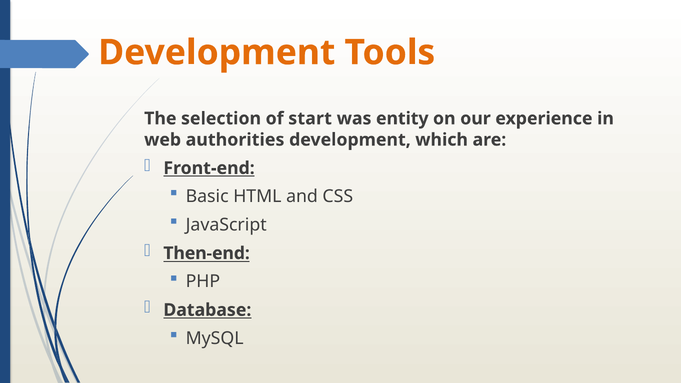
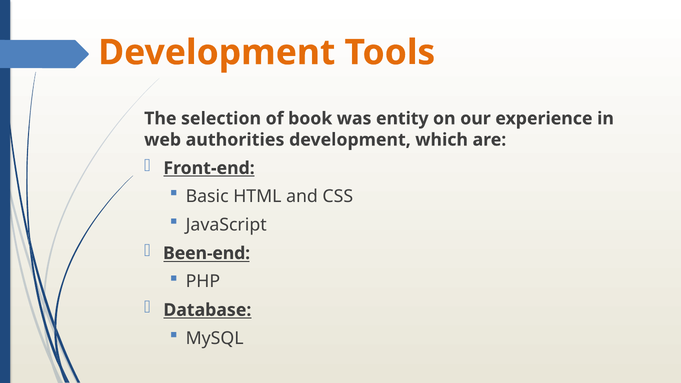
start: start -> book (310, 119)
Then-end: Then-end -> Been-end (207, 253)
